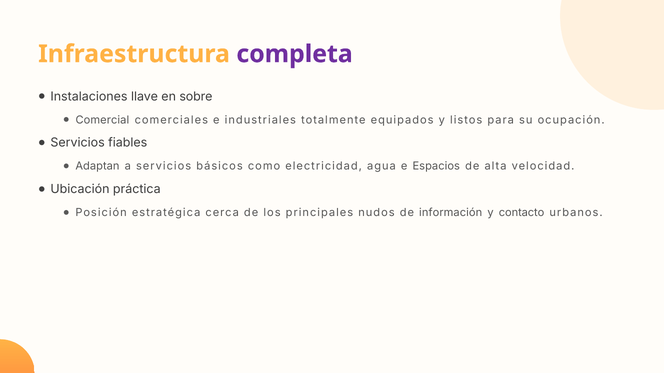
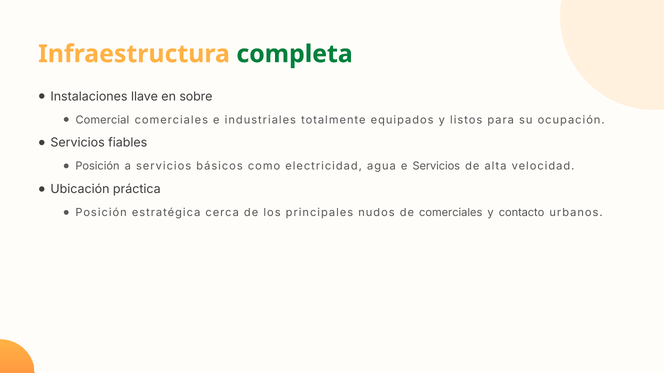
completa colour: purple -> green (295, 54)
Adaptan: Adaptan -> Posición (97, 167)
e Espacios: Espacios -> Servicios (436, 167)
de información: información -> comerciales (451, 213)
